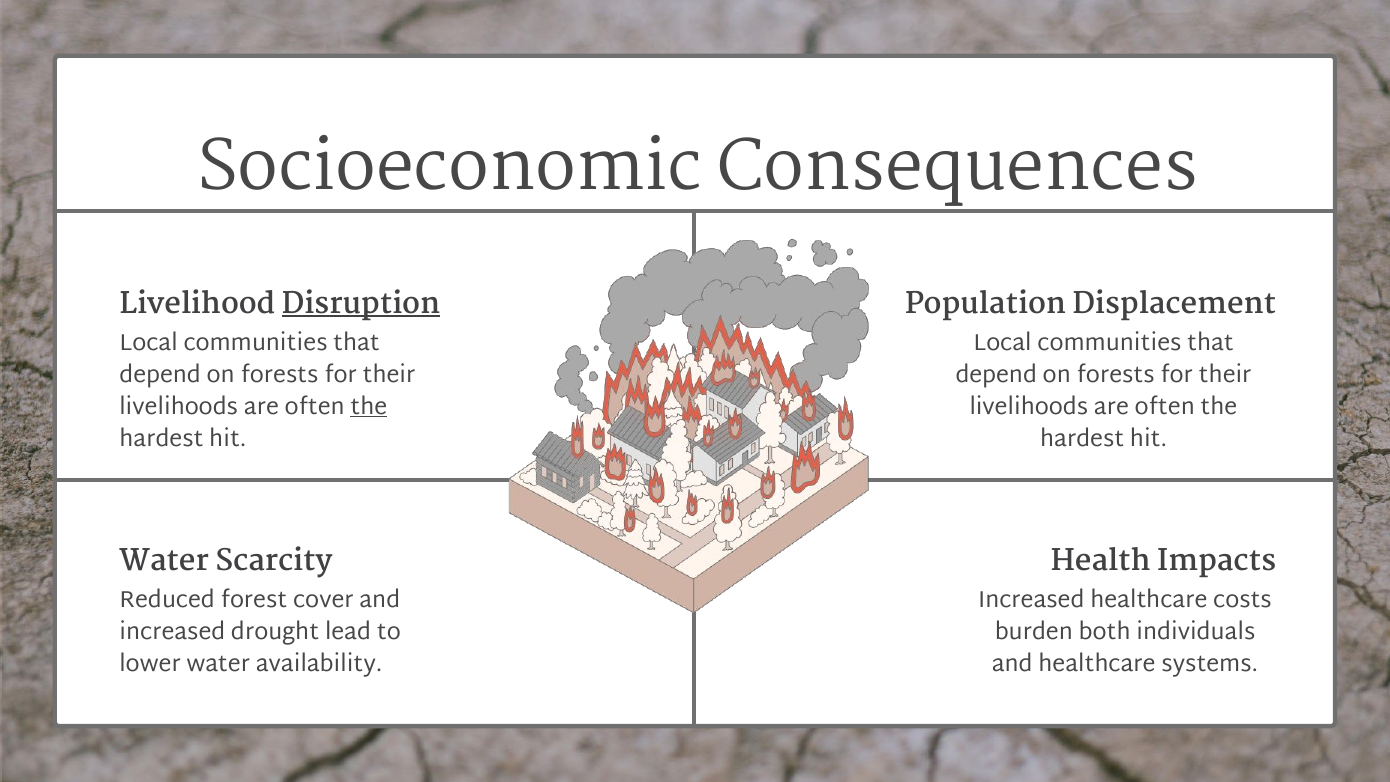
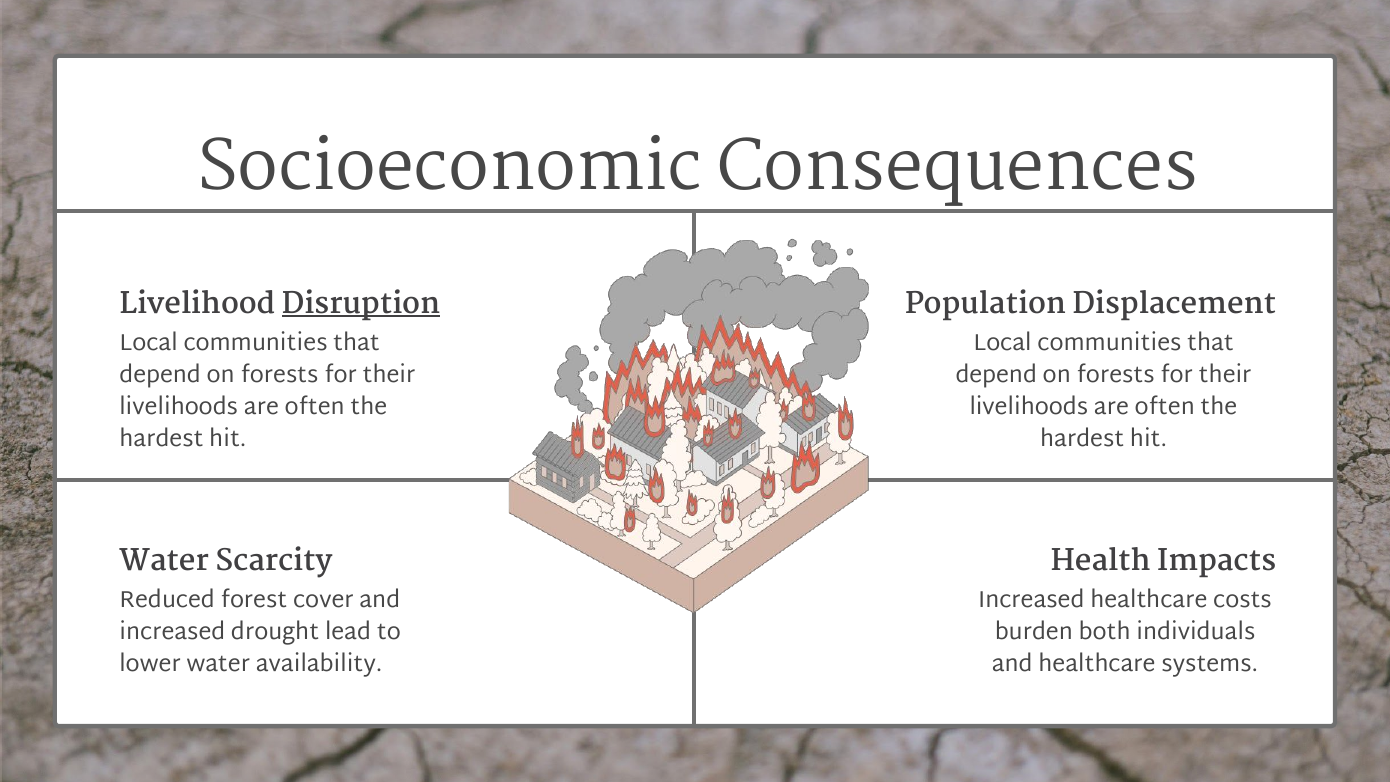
the underline: present -> none (369, 407)
